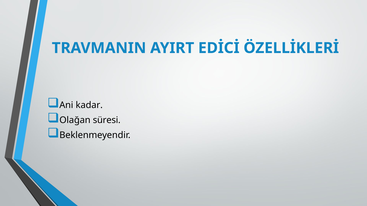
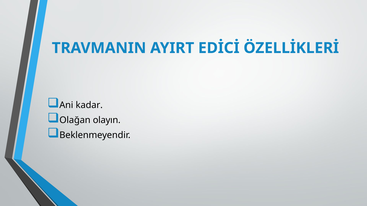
süresi: süresi -> olayın (107, 120)
